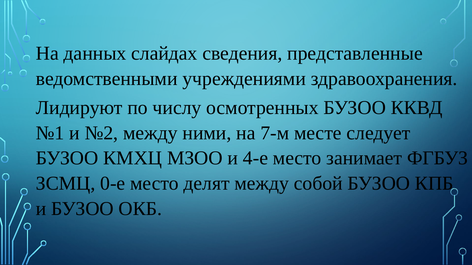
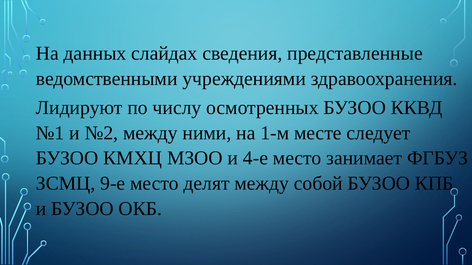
7-м: 7-м -> 1-м (275, 133)
0-е: 0-е -> 9-е (113, 184)
